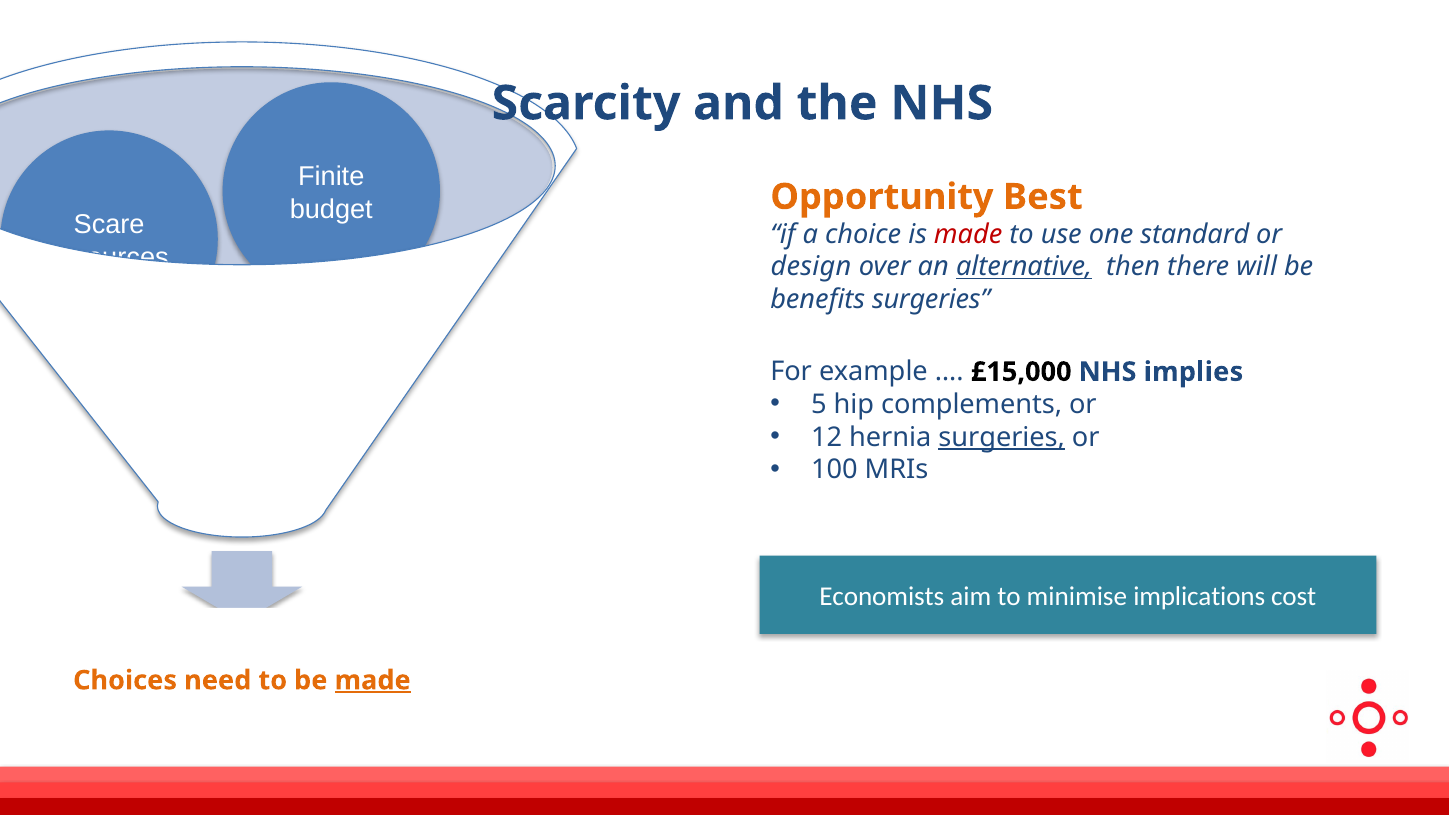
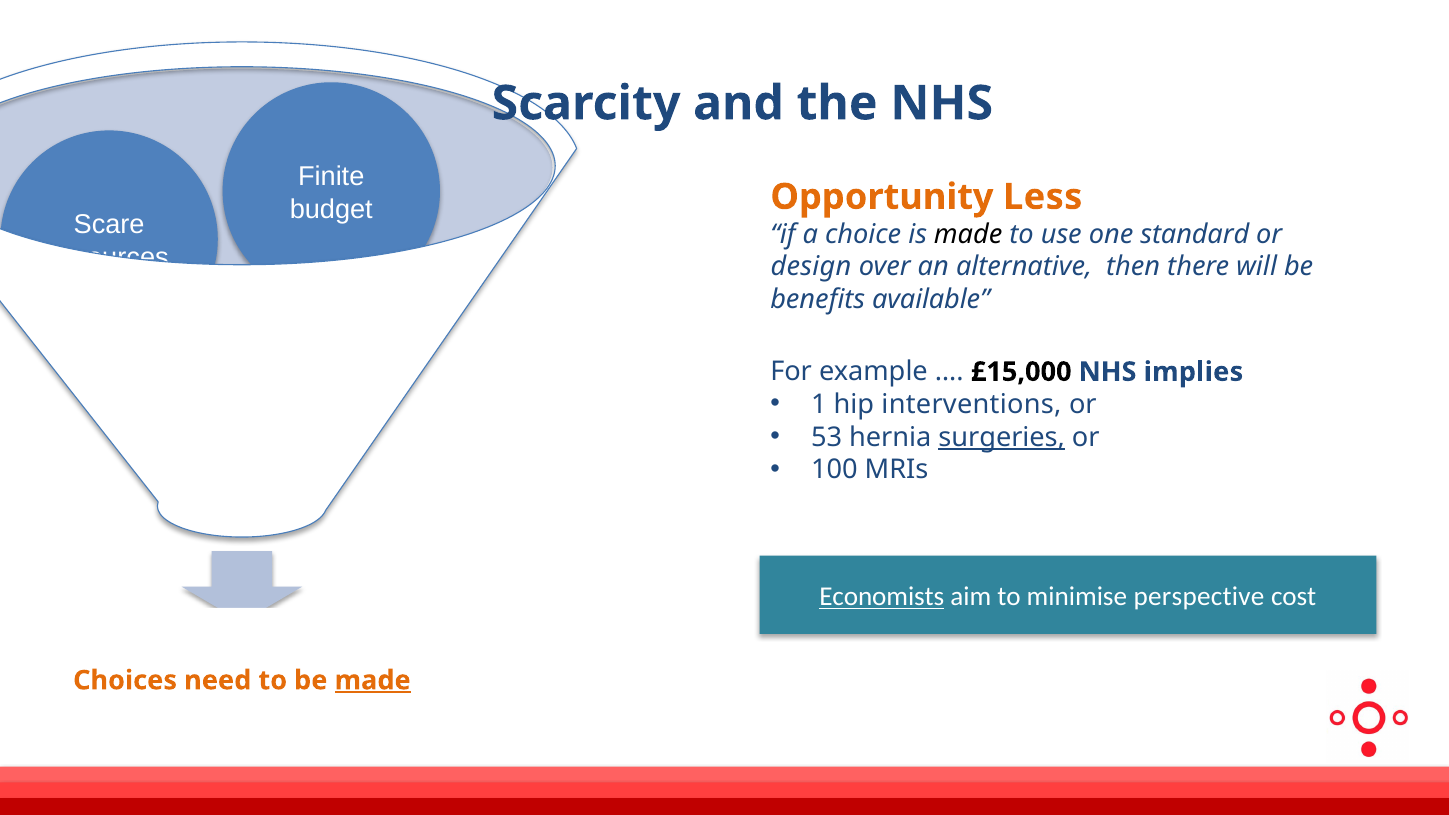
Best: Best -> Less (1043, 197)
made colour: red -> black (968, 234)
alternative underline: present -> none (1024, 267)
benefits surgeries: surgeries -> available (931, 300)
5: 5 -> 1 (819, 405)
complements: complements -> interventions (971, 405)
12: 12 -> 53 (827, 437)
Economists underline: none -> present (882, 597)
implications: implications -> perspective (1199, 597)
